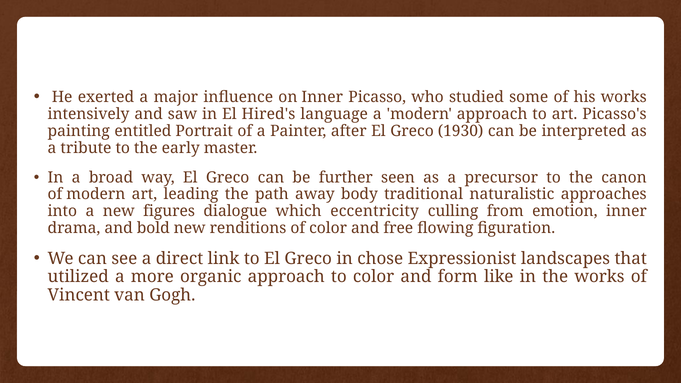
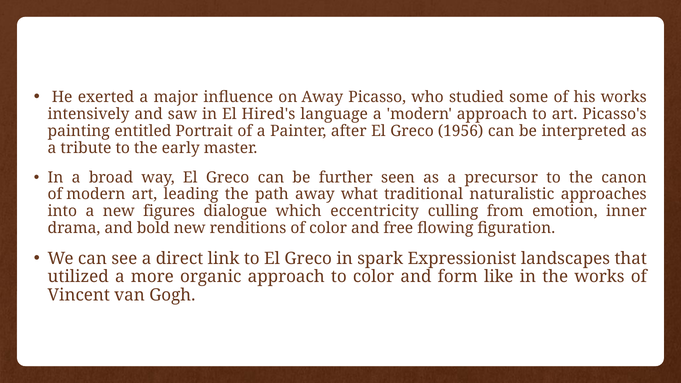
on Inner: Inner -> Away (322, 97)
1930: 1930 -> 1956 (461, 131)
body: body -> what (359, 194)
chose: chose -> spark (380, 259)
